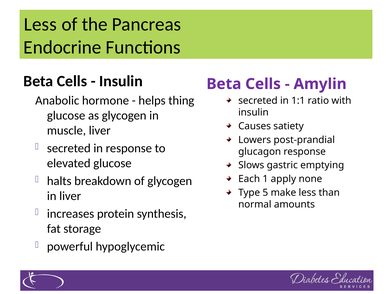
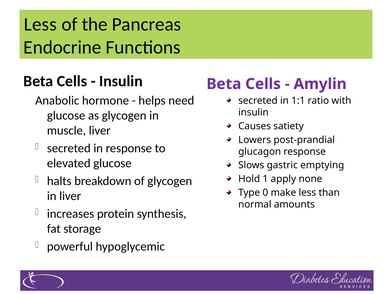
thing: thing -> need (181, 101)
Each: Each -> Hold (249, 179)
5: 5 -> 0 (265, 193)
